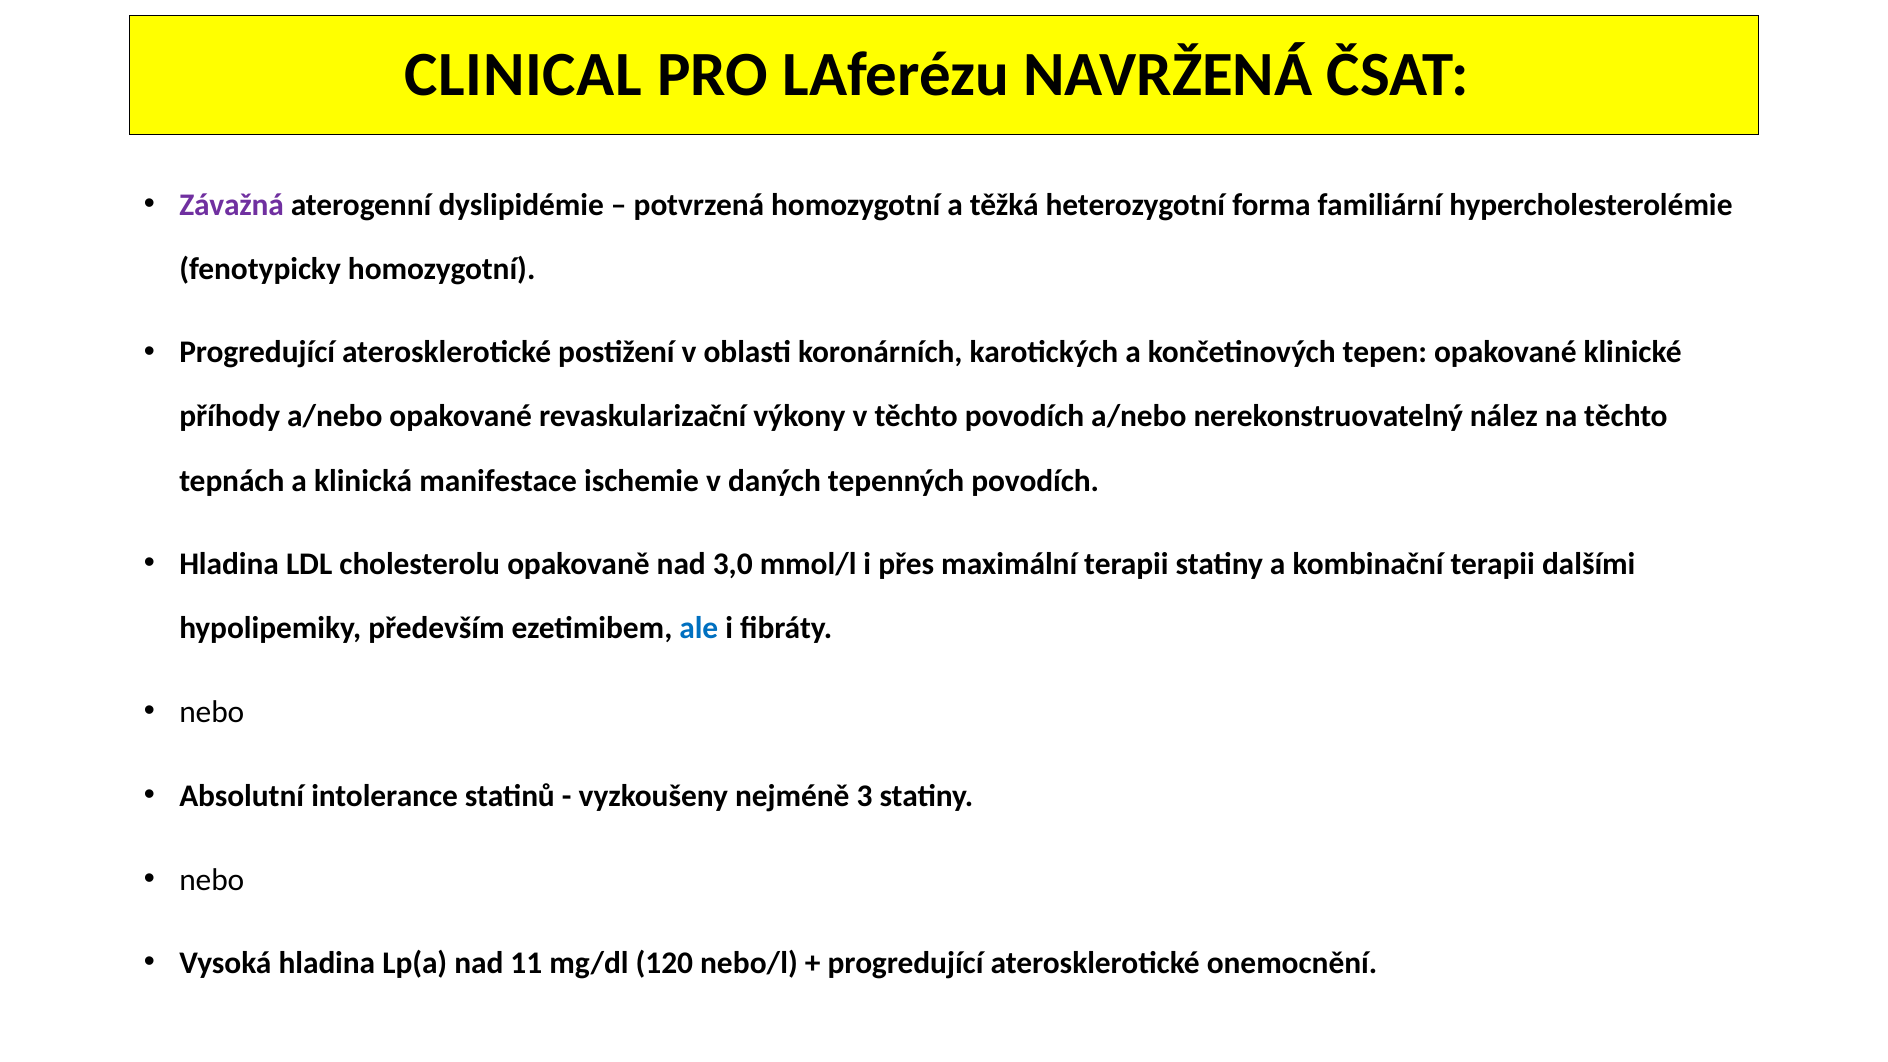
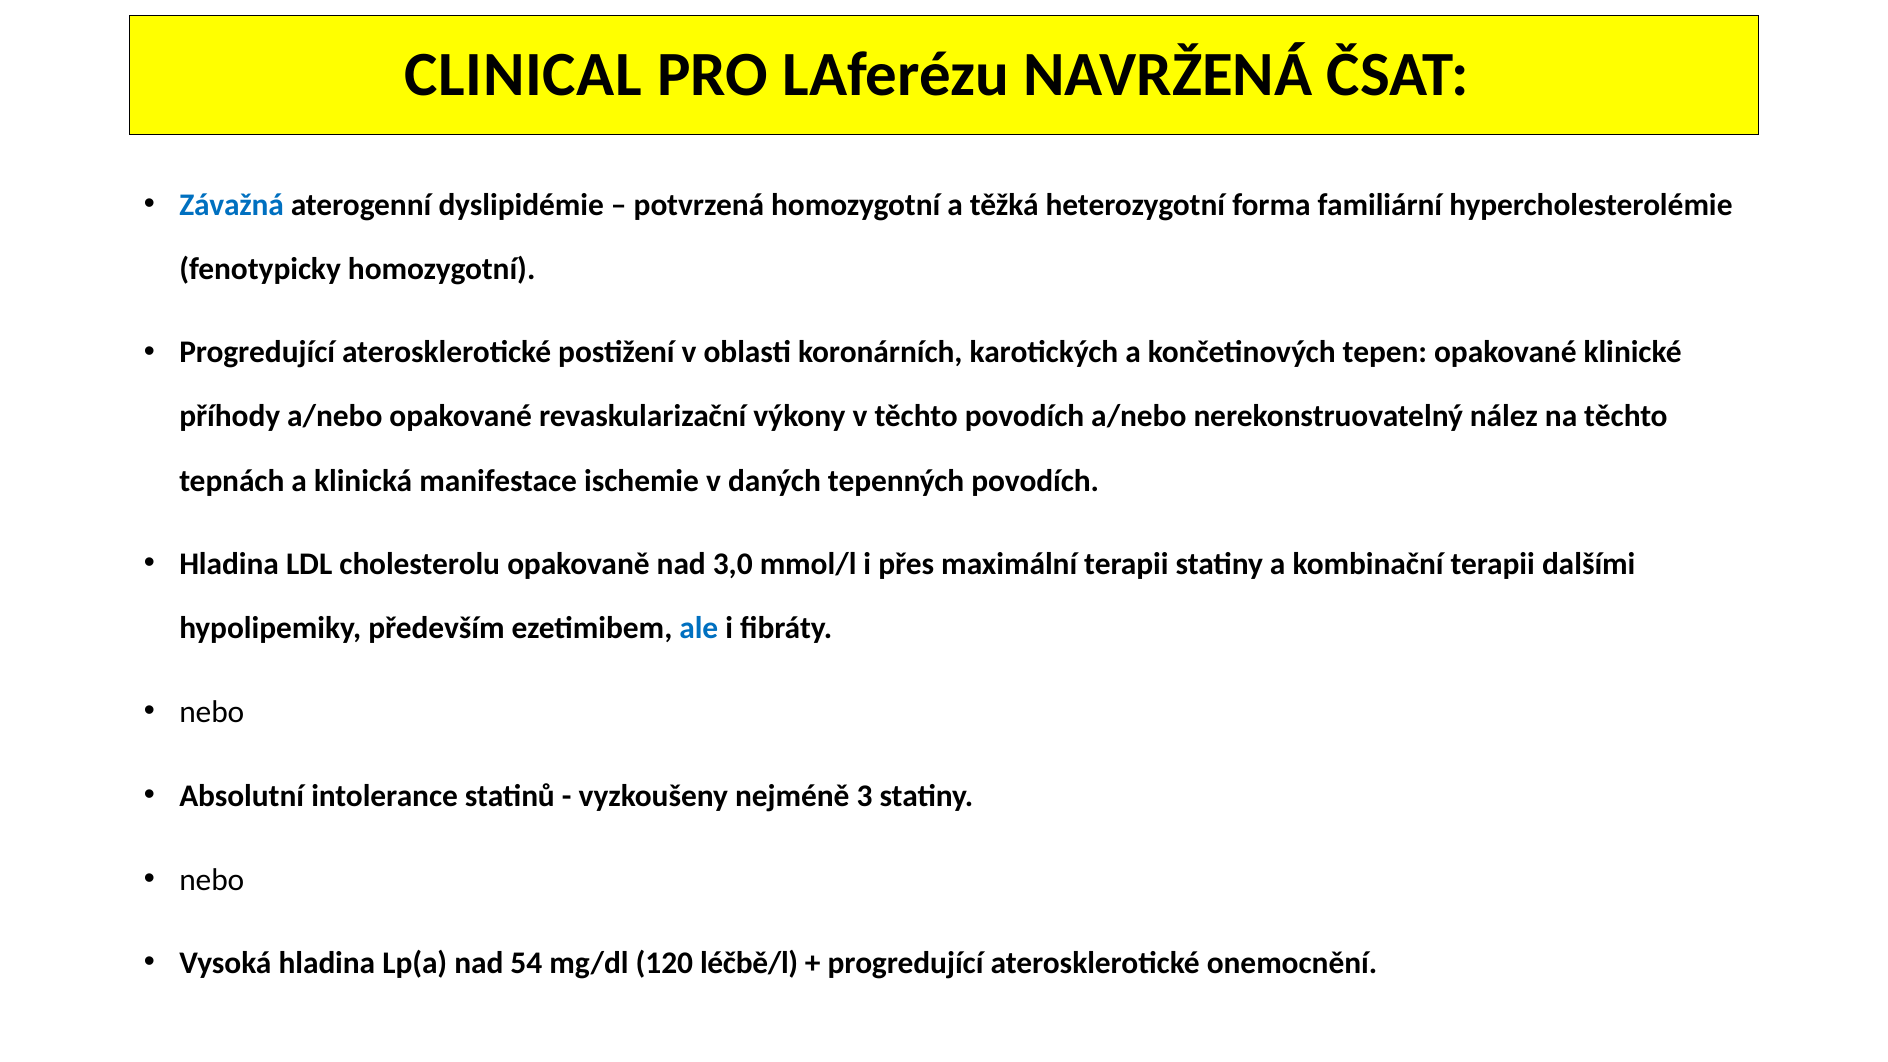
Závažná colour: purple -> blue (232, 205)
11: 11 -> 54 (526, 963)
nebo/l: nebo/l -> léčbě/l (749, 963)
